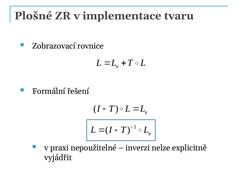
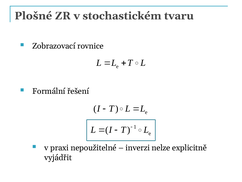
implementace: implementace -> stochastickém (122, 16)
